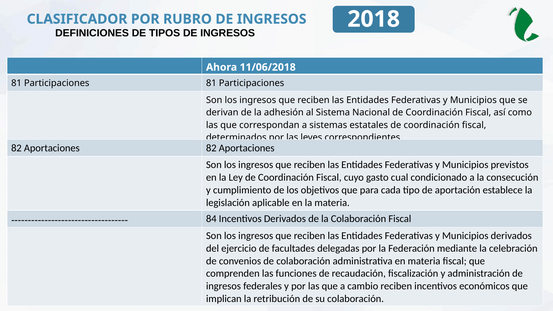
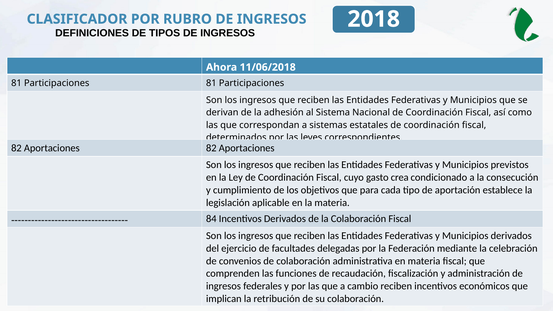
cual: cual -> crea (400, 178)
